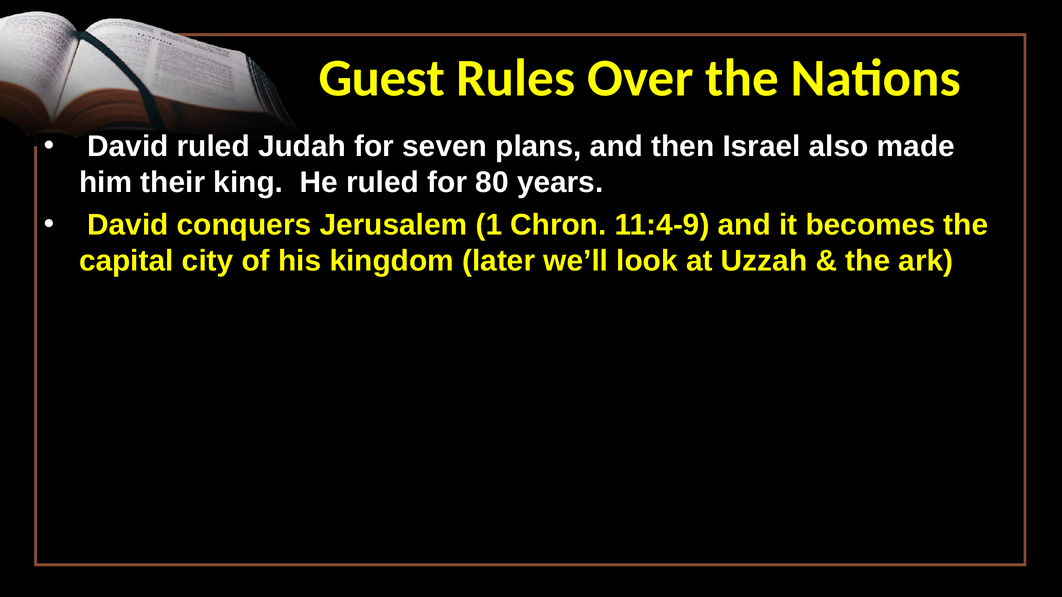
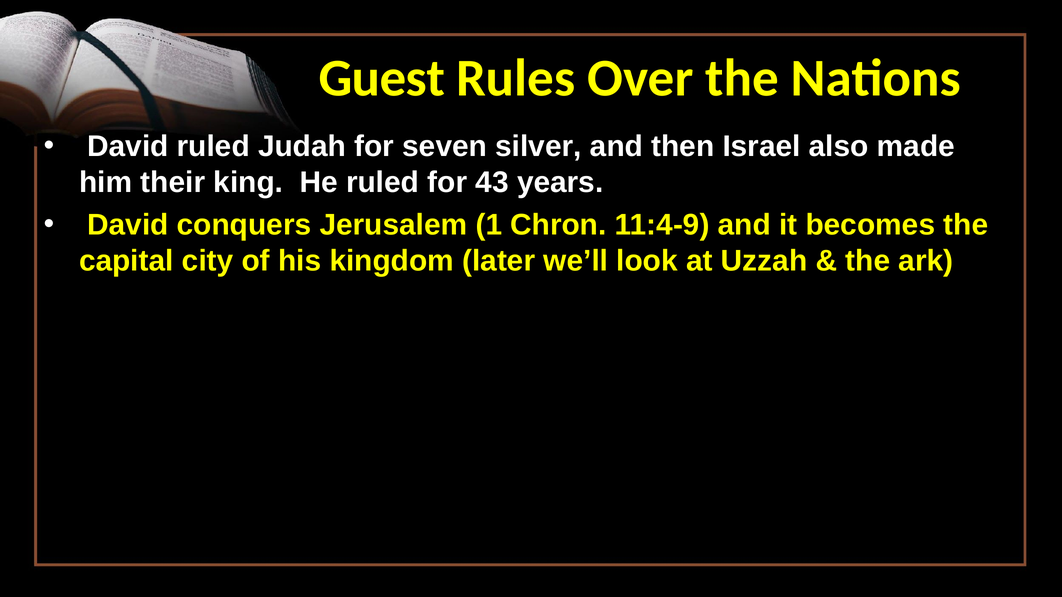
plans: plans -> silver (538, 147)
80: 80 -> 43 (492, 182)
